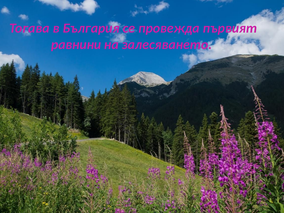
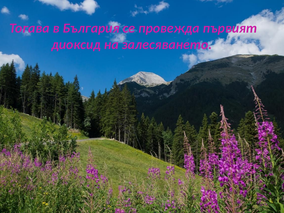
равнини: равнини -> диоксид (76, 45)
